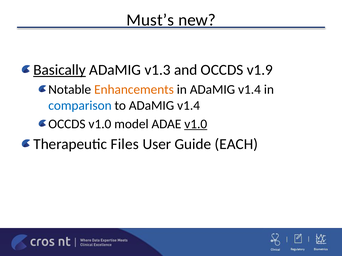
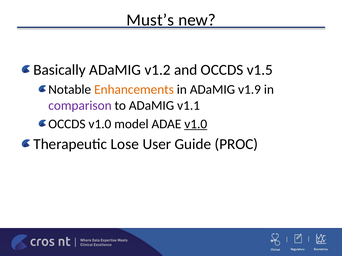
Basically underline: present -> none (60, 70)
v1.3: v1.3 -> v1.2 (158, 70)
v1.9: v1.9 -> v1.5 (260, 70)
in ADaMIG v1.4: v1.4 -> v1.9 (249, 90)
comparison colour: blue -> purple (80, 106)
to ADaMIG v1.4: v1.4 -> v1.1 (189, 106)
Files: Files -> Lose (125, 145)
EACH: EACH -> PROC (236, 145)
